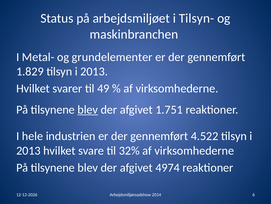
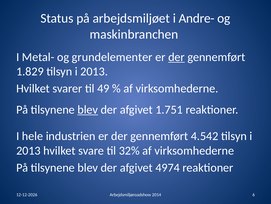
Tilsyn-: Tilsyn- -> Andre- (197, 18)
der underline: none -> present (176, 57)
4.522: 4.522 -> 4.542 (205, 136)
